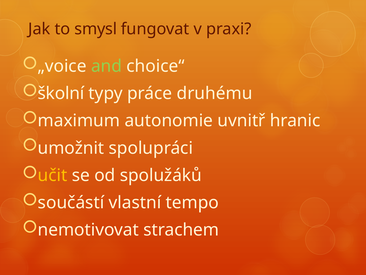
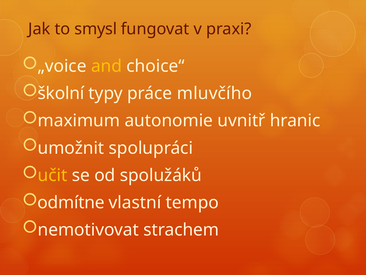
and colour: light green -> yellow (106, 66)
druhému: druhému -> mluvčího (215, 93)
součástí: součástí -> odmítne (71, 202)
